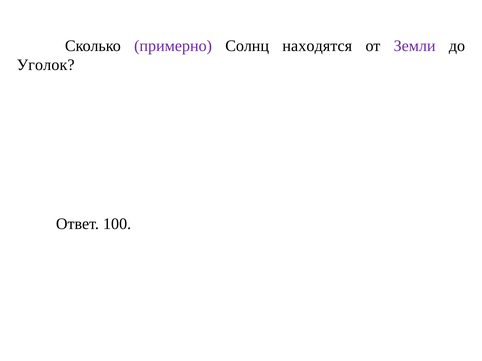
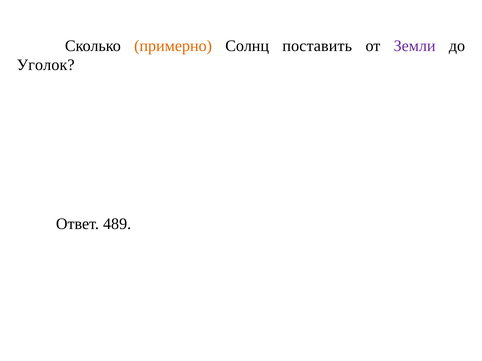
примерно colour: purple -> orange (173, 46)
находятся: находятся -> поставить (317, 46)
100: 100 -> 489 (117, 224)
